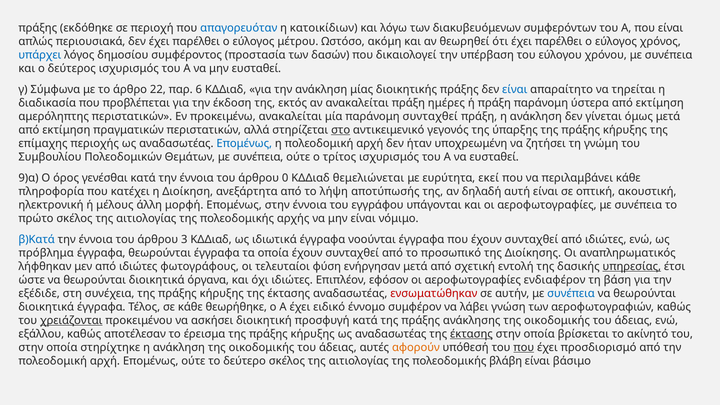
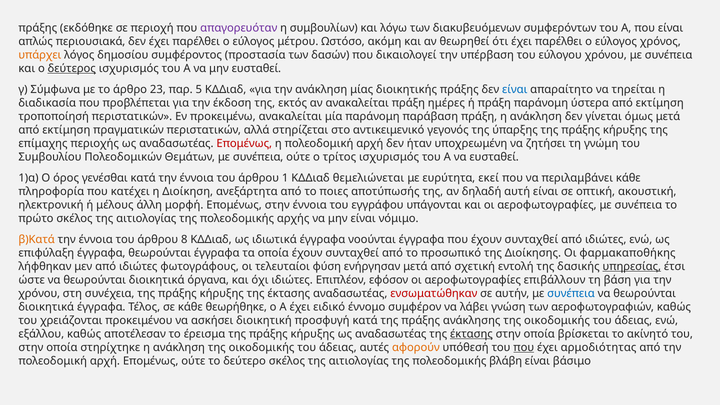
απαγορευόταν colour: blue -> purple (239, 28)
κατοικίδιων: κατοικίδιων -> συμβουλίων (324, 28)
υπάρχει colour: blue -> orange (40, 55)
δεύτερος underline: none -> present (72, 68)
22: 22 -> 23 (158, 89)
6: 6 -> 5 (199, 89)
αμερόληπτης: αμερόληπτης -> τροποποίησή (54, 116)
παράνομη συνταχθεί: συνταχθεί -> παράβαση (430, 116)
στο underline: present -> none (341, 130)
Επομένως colour: blue -> red (244, 143)
9)α: 9)α -> 1)α (28, 178)
0: 0 -> 1 (285, 178)
λήψη: λήψη -> ποιες (334, 191)
β)Κατά colour: blue -> orange (37, 239)
3: 3 -> 8 (184, 239)
πρόβλημα: πρόβλημα -> επιφύλαξη (46, 253)
αναπληρωματικός: αναπληρωματικός -> φαρμακαποθήκης (627, 253)
ενδιαφέρον: ενδιαφέρον -> επιβάλλουν (555, 280)
εξέδιδε: εξέδιδε -> χρόνου (39, 293)
χρειάζονται underline: present -> none (71, 320)
προσδιορισμό: προσδιορισμό -> αρμοδιότητας (599, 347)
